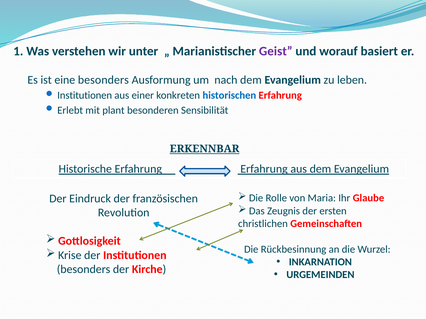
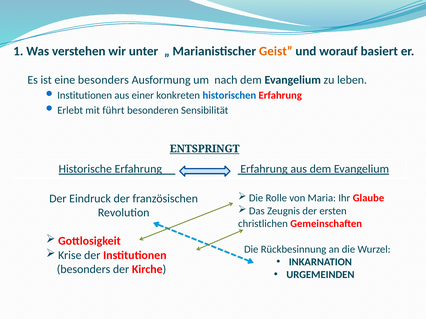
Geist colour: purple -> orange (276, 51)
plant: plant -> führt (113, 110)
ERKENNBAR: ERKENNBAR -> ENTSPRINGT (205, 149)
